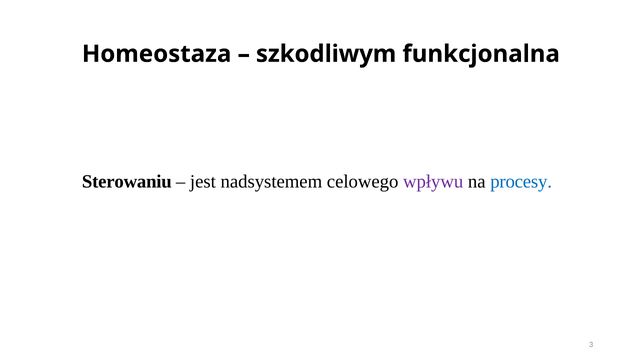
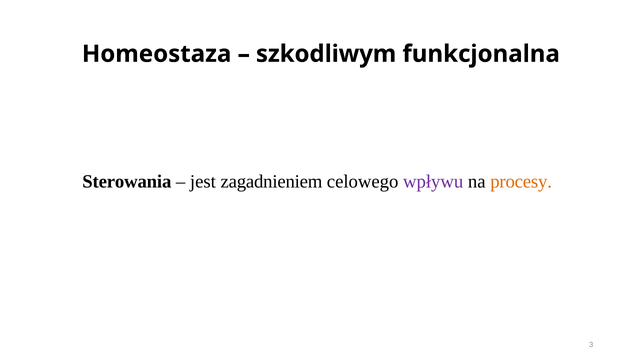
Sterowaniu: Sterowaniu -> Sterowania (127, 182)
nadsystemem: nadsystemem -> zagadnieniem (271, 182)
procesy colour: blue -> orange (521, 182)
